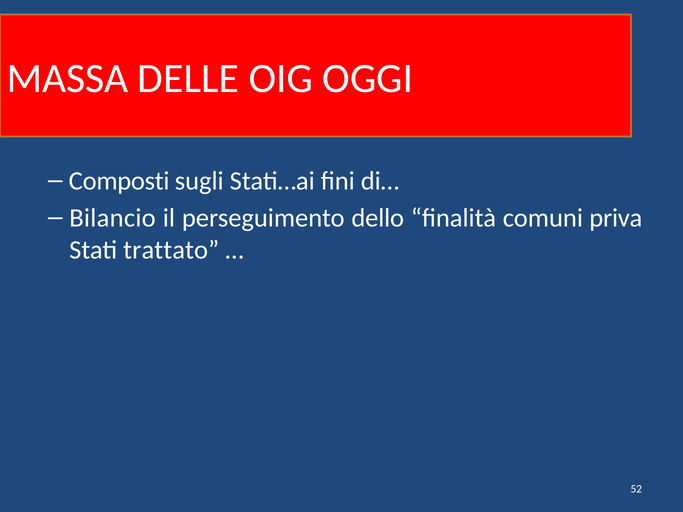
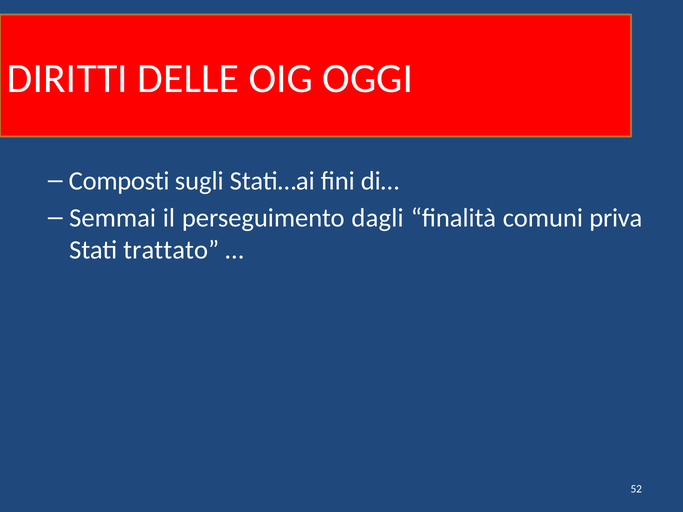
MASSA: MASSA -> DIRITTI (67, 79)
Bilancio: Bilancio -> Semmai (113, 218)
dello: dello -> dagli (378, 218)
